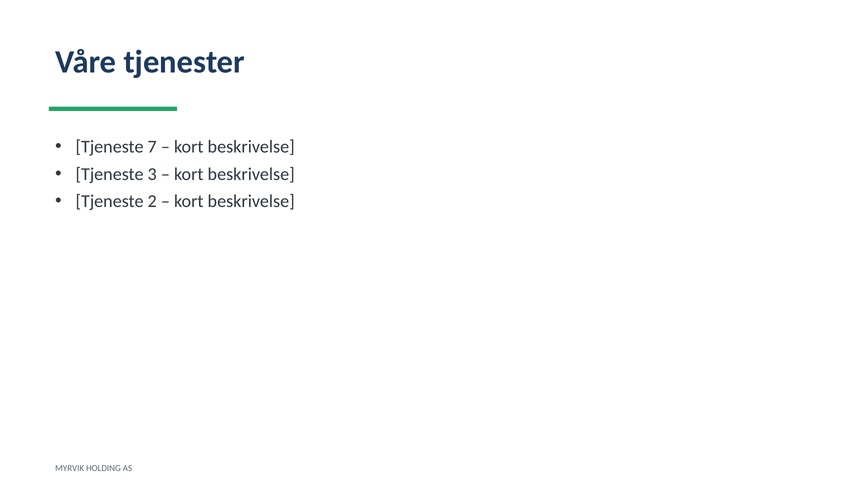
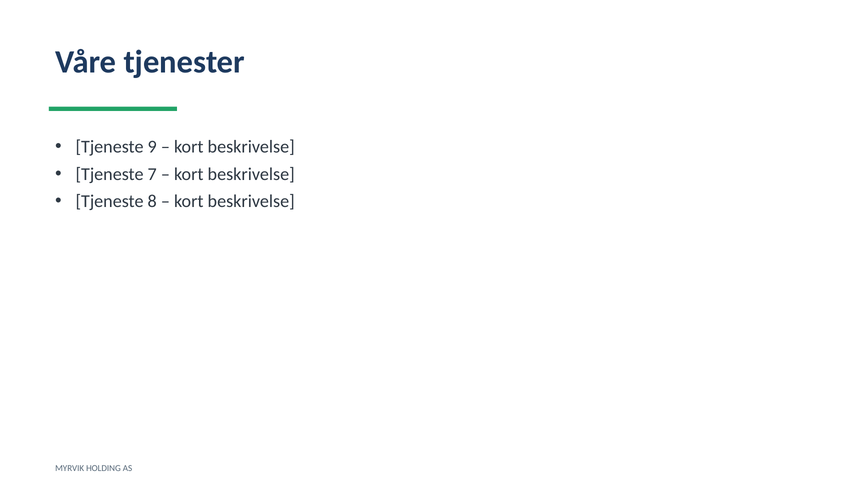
7: 7 -> 9 (152, 147)
3: 3 -> 7 (152, 174)
2: 2 -> 8 (152, 201)
